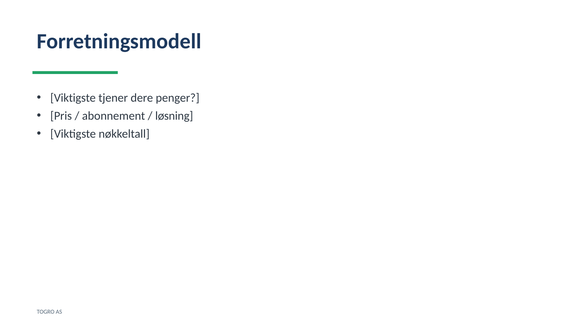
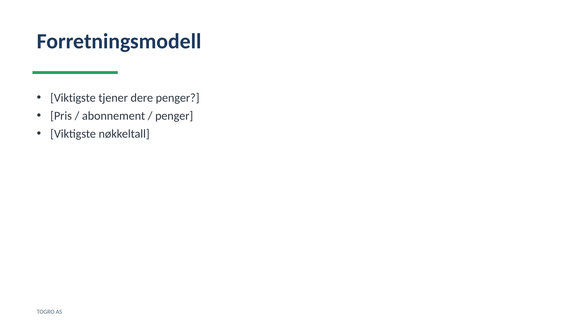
løsning: løsning -> penger (174, 116)
